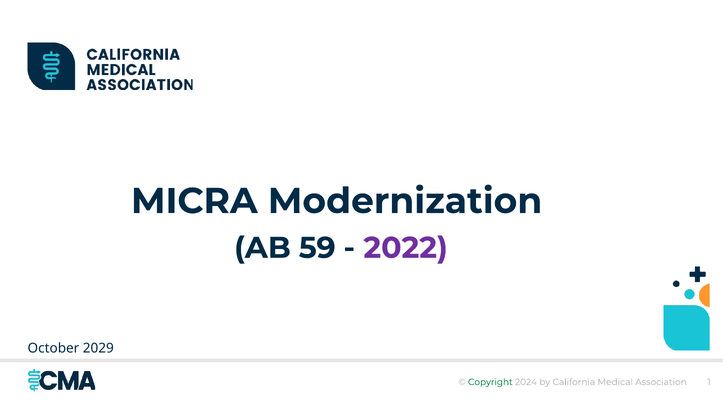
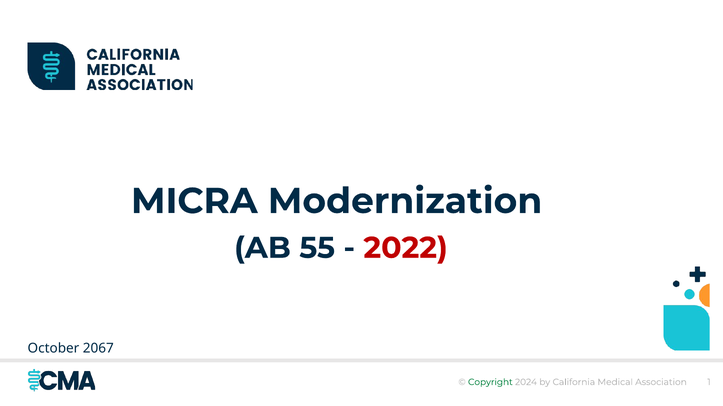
59: 59 -> 55 (317, 248)
2022 colour: purple -> red (406, 248)
2029: 2029 -> 2067 (98, 349)
